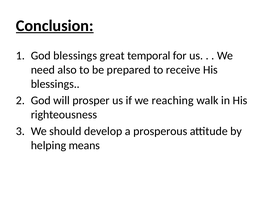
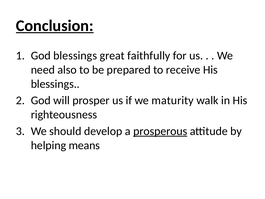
temporal: temporal -> faithfully (149, 56)
reaching: reaching -> maturity (173, 100)
prosperous underline: none -> present (160, 131)
